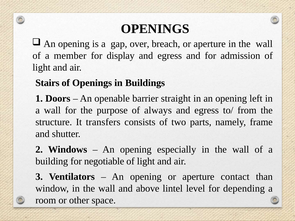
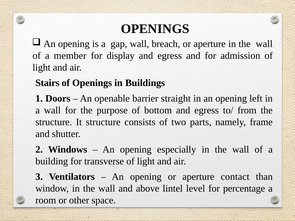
gap over: over -> wall (139, 44)
always: always -> bottom (158, 110)
It transfers: transfers -> structure (103, 122)
negotiable: negotiable -> transverse (104, 161)
depending: depending -> percentage (244, 189)
